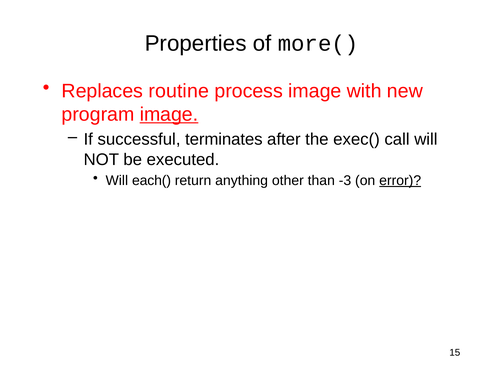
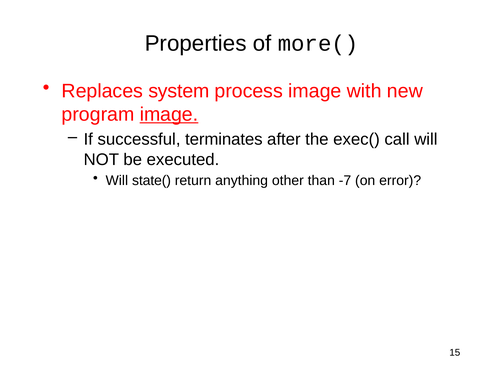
routine: routine -> system (179, 91)
each(: each( -> state( (152, 181)
-3: -3 -> -7 (345, 181)
error underline: present -> none (400, 181)
